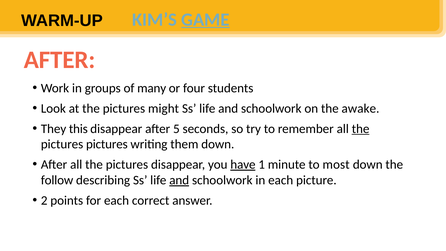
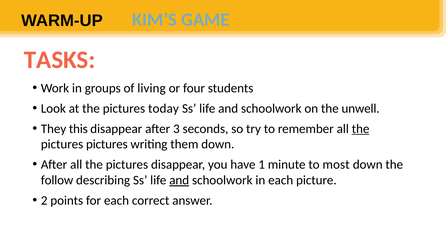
GAME underline: present -> none (205, 20)
AFTER: AFTER -> TASKS (60, 60)
many: many -> living (152, 88)
might: might -> today (163, 108)
awake: awake -> unwell (361, 108)
5: 5 -> 3 (176, 129)
have underline: present -> none (243, 165)
